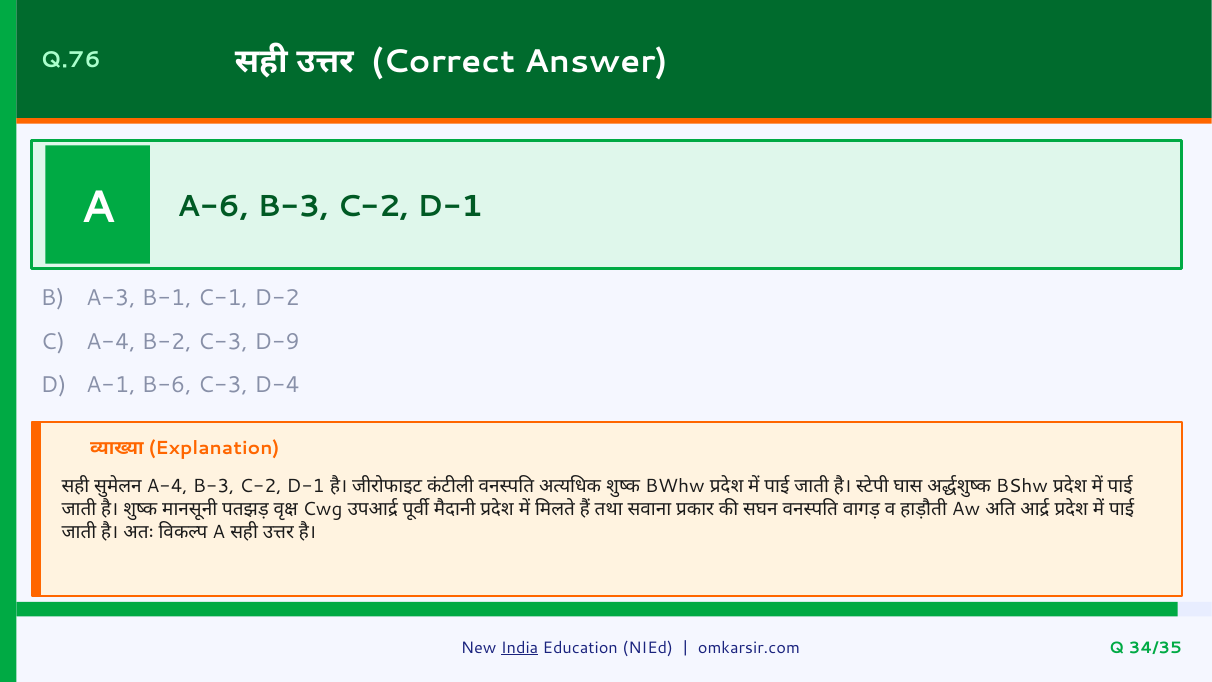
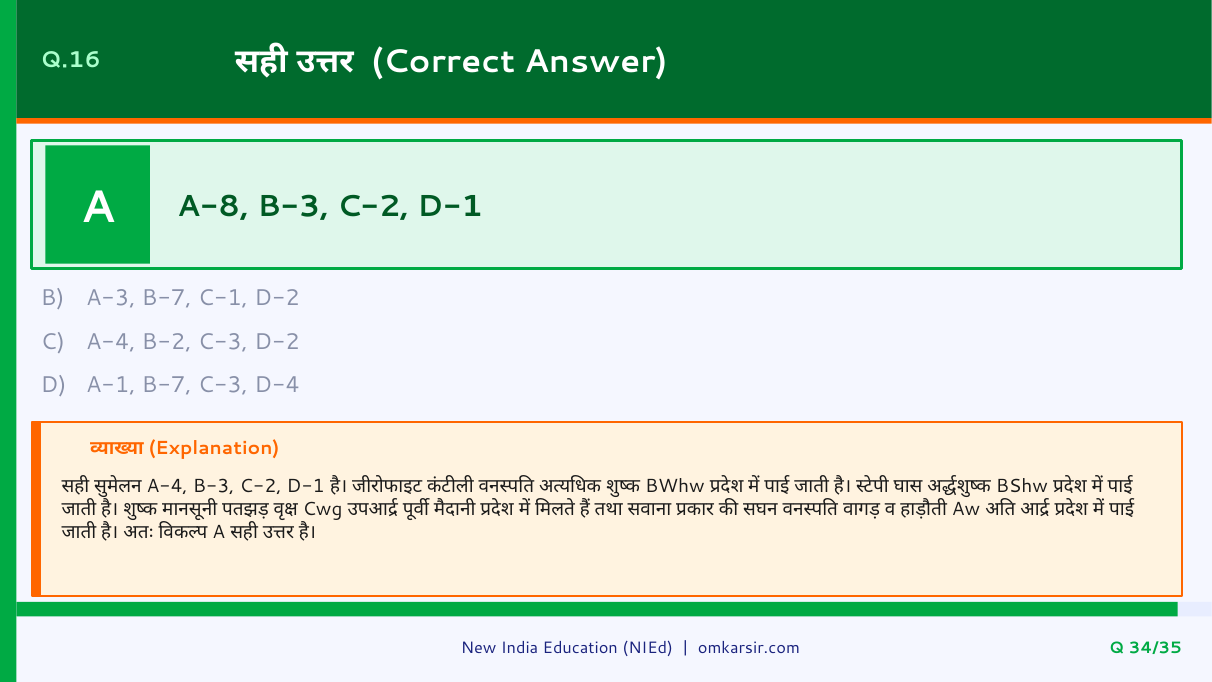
Q.76: Q.76 -> Q.16 (71, 60)
A-6: A-6 -> A-8 (213, 207)
A-3 B-1: B-1 -> B-7 (167, 298)
C-3 D-9: D-9 -> D-2 (277, 342)
A-1 B-6: B-6 -> B-7 (167, 385)
India underline: present -> none (520, 647)
